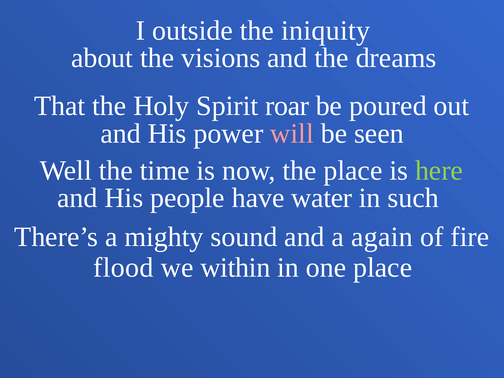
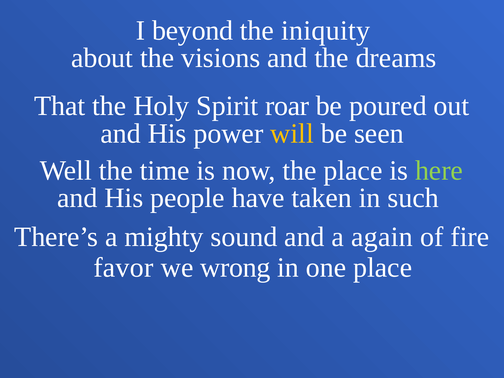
outside: outside -> beyond (193, 31)
will colour: pink -> yellow (292, 134)
water: water -> taken (322, 198)
flood: flood -> favor (123, 268)
within: within -> wrong (235, 268)
